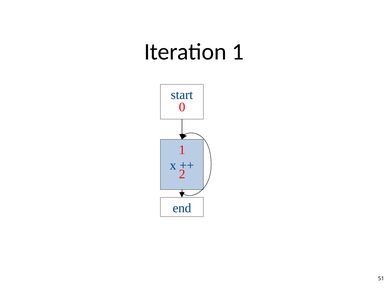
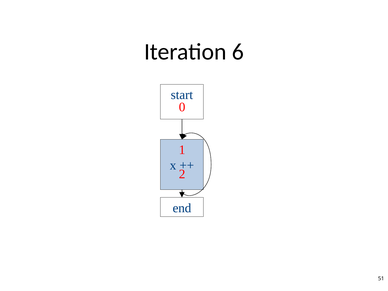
Iteration 1: 1 -> 6 (238, 52)
